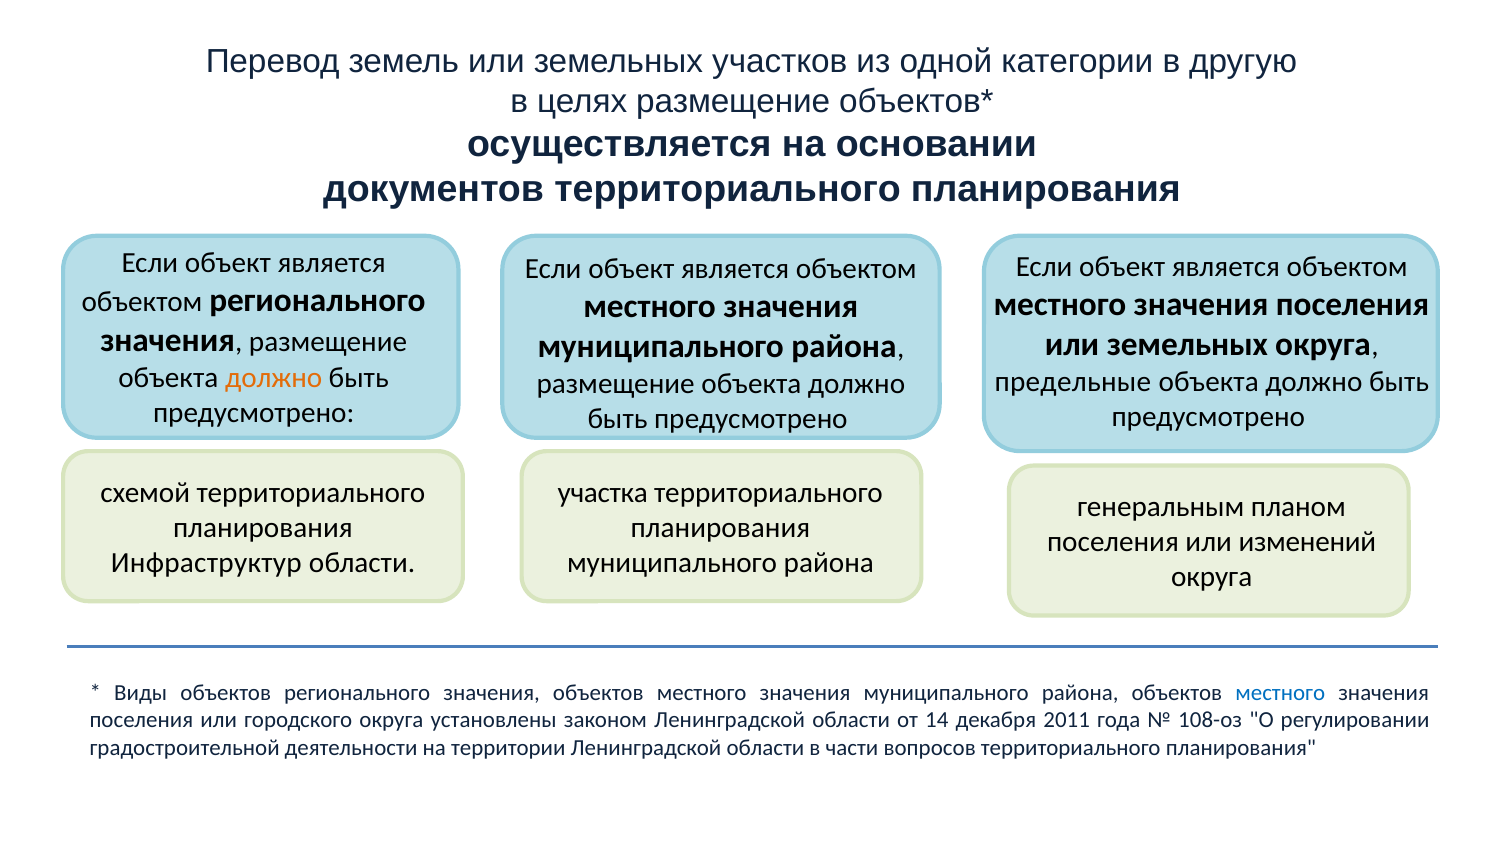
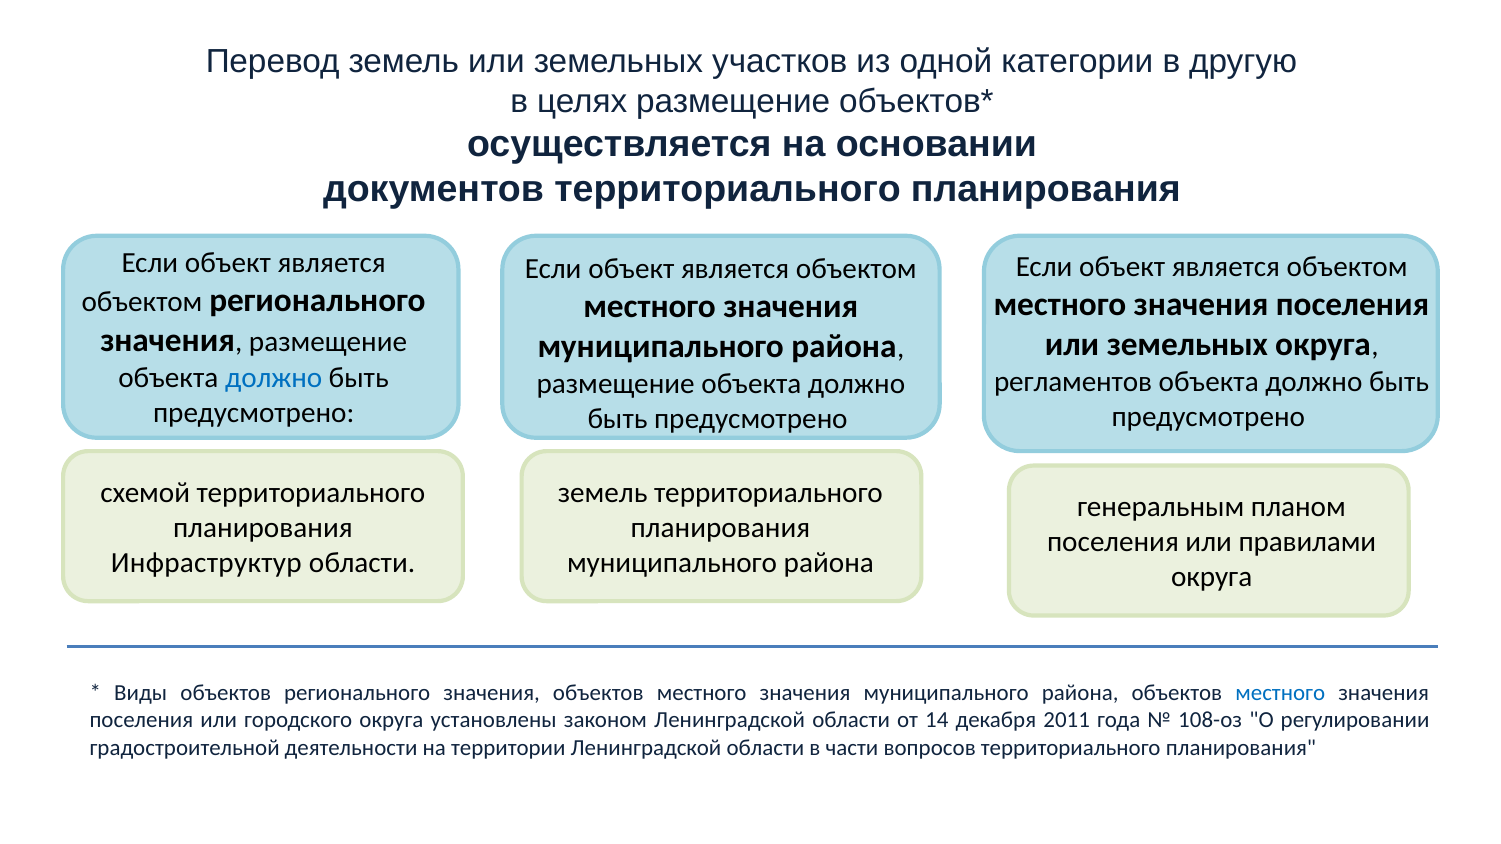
должно colour: orange -> blue (274, 378)
предельные: предельные -> регламентов (1073, 382)
участка: участка -> земель (603, 493)
изменений: изменений -> правилами (1307, 542)
